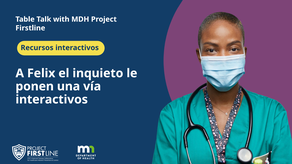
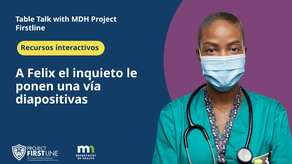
interactivos: interactivos -> diapositivas (52, 100)
